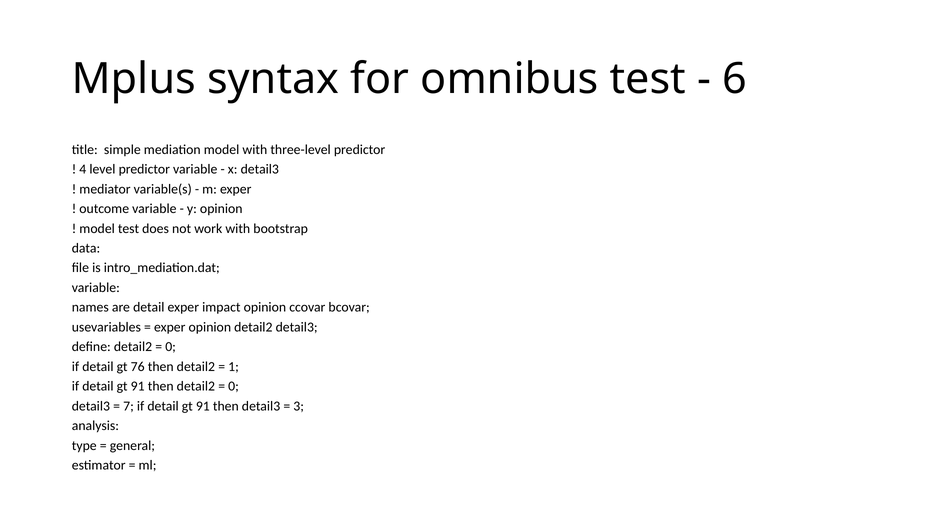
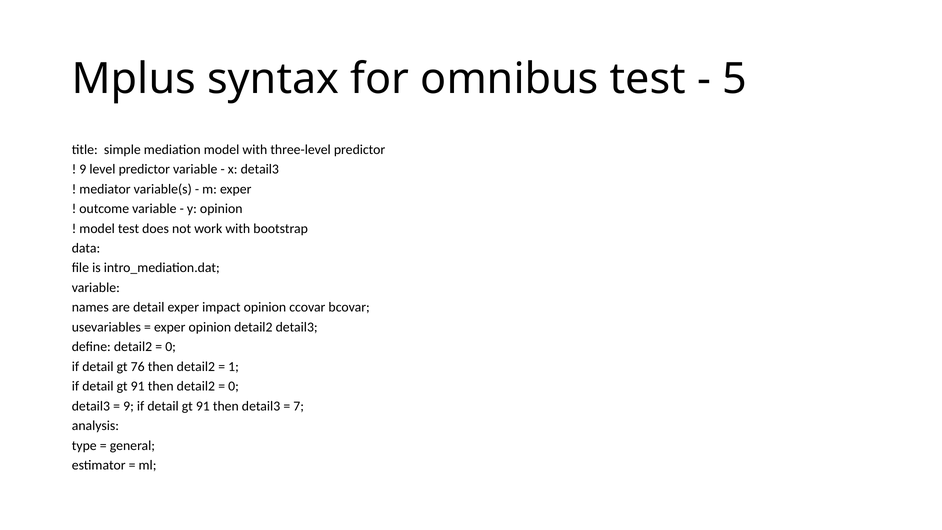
6: 6 -> 5 (735, 79)
4: 4 -> 9 (83, 169)
7: 7 -> 9 (129, 406)
3: 3 -> 7 (299, 406)
